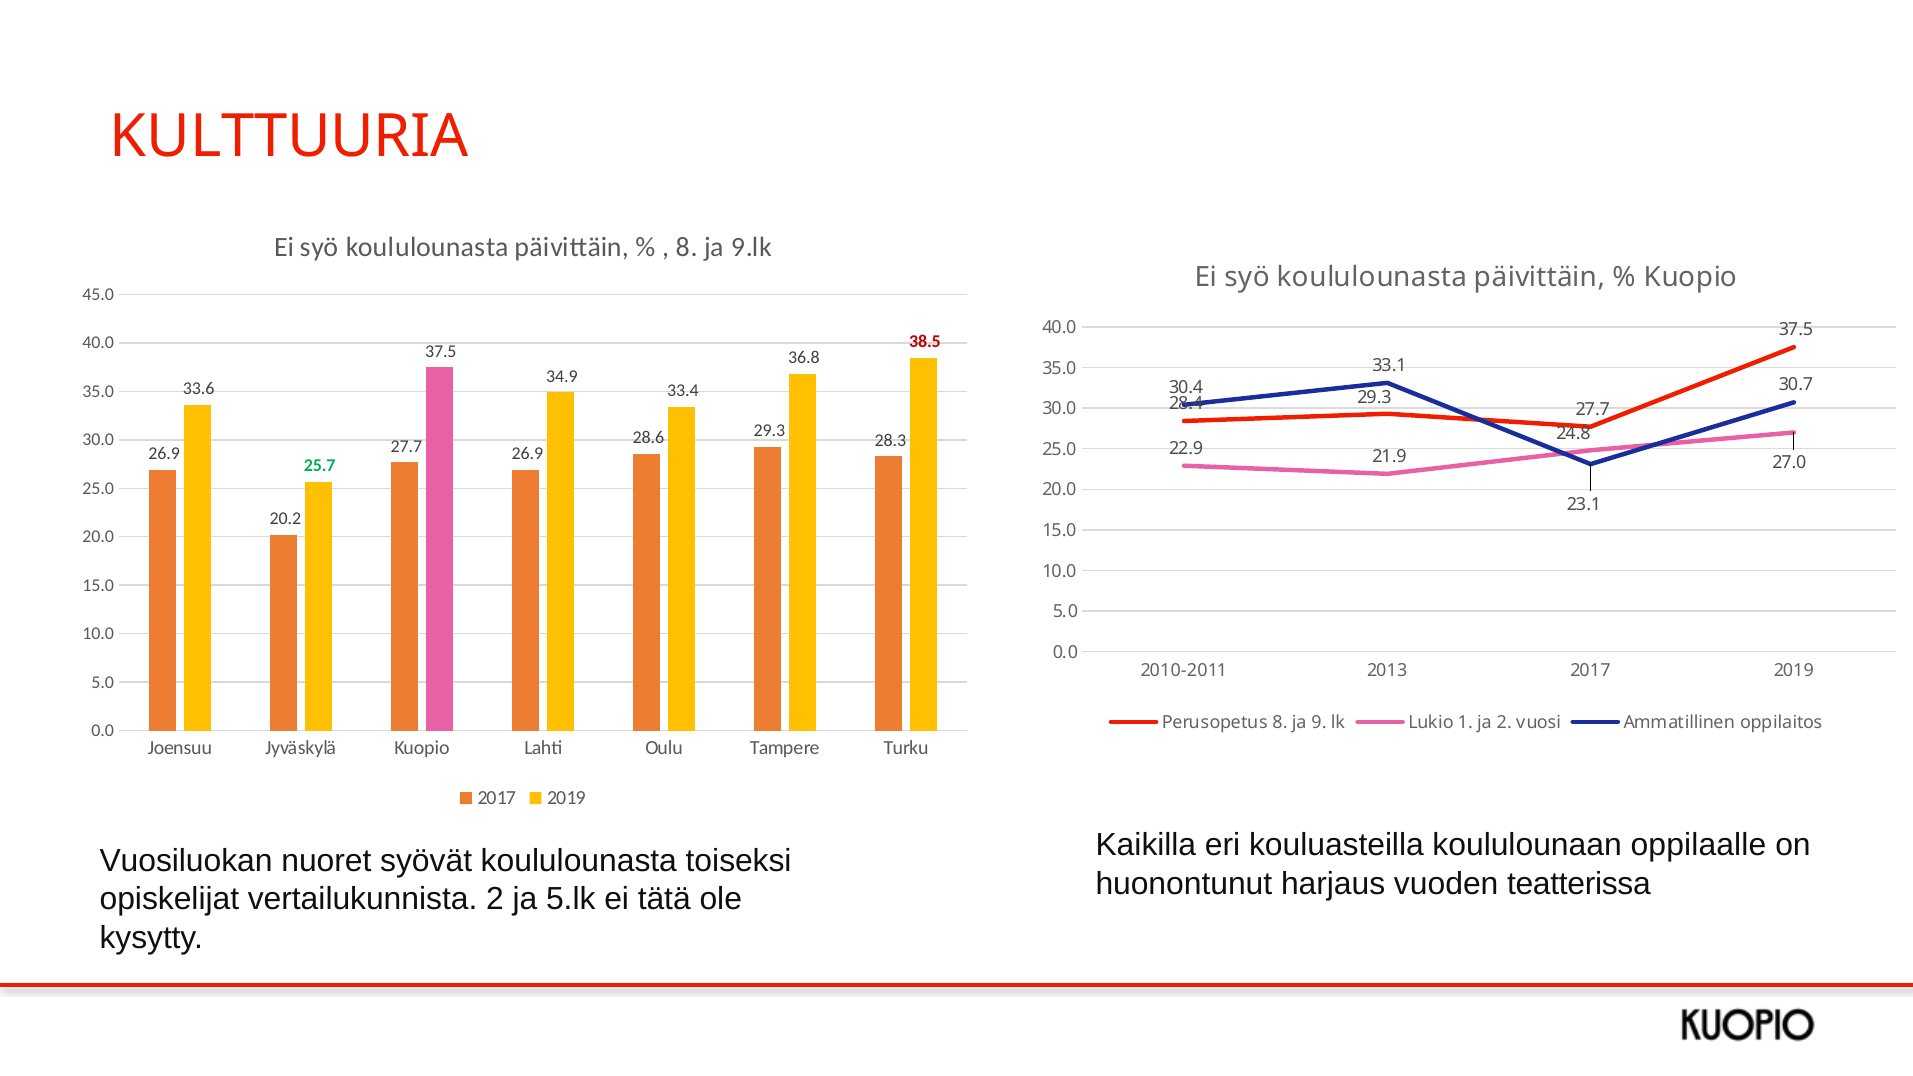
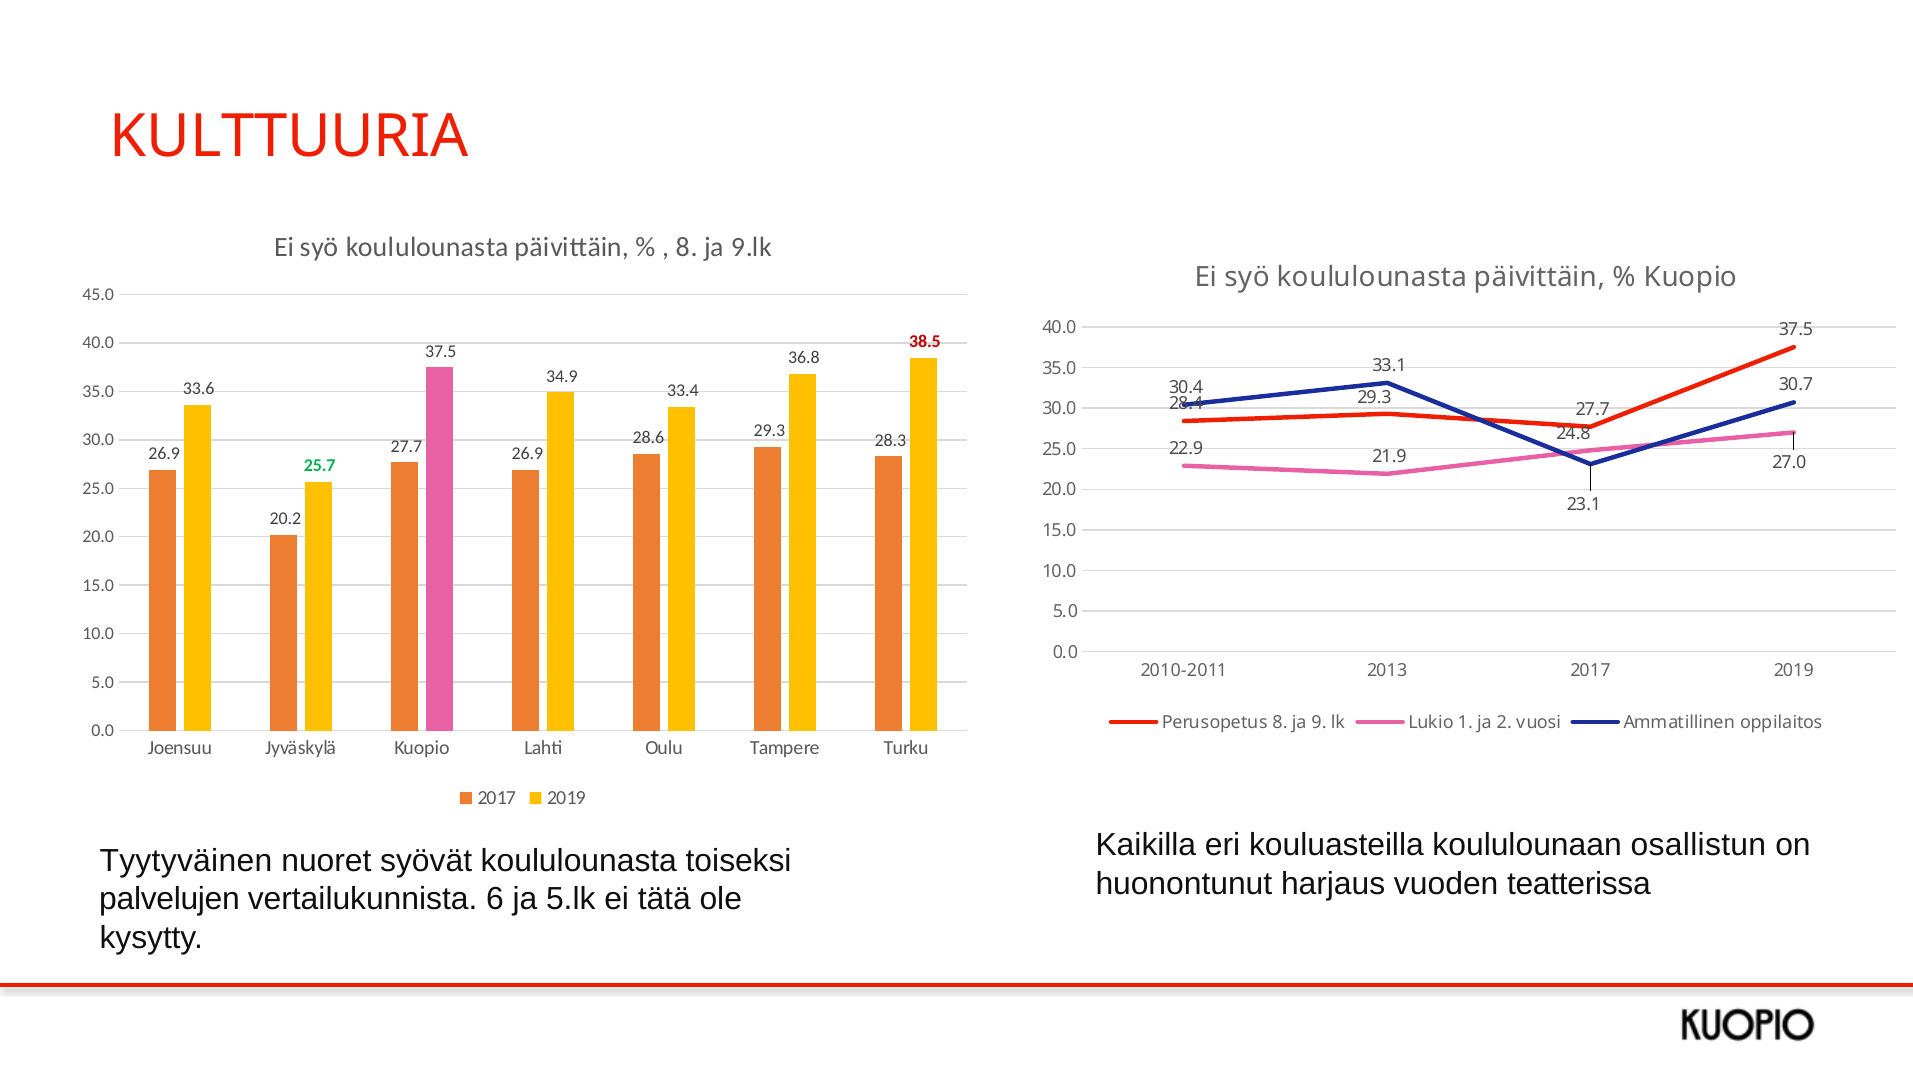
oppilaalle: oppilaalle -> osallistun (1698, 845)
Vuosiluokan: Vuosiluokan -> Tyytyväinen (186, 861)
opiskelijat: opiskelijat -> palvelujen (170, 899)
vertailukunnista 2: 2 -> 6 (495, 899)
